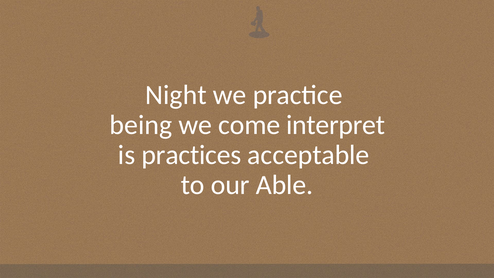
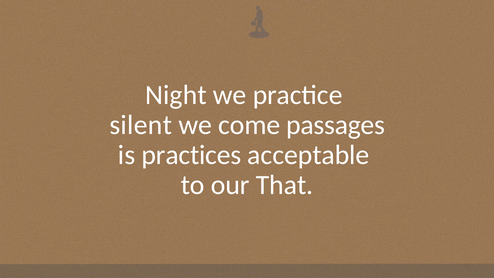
being: being -> silent (141, 125)
interpret: interpret -> passages (336, 125)
Able: Able -> That (285, 185)
